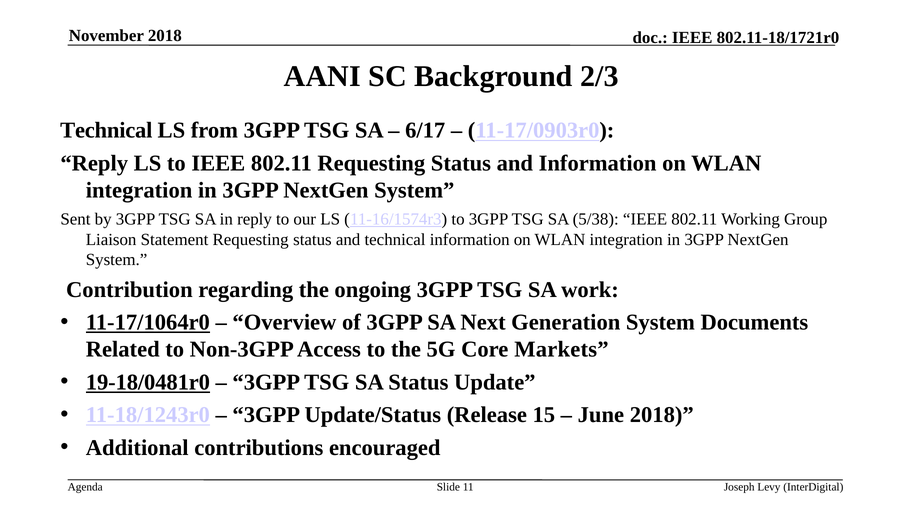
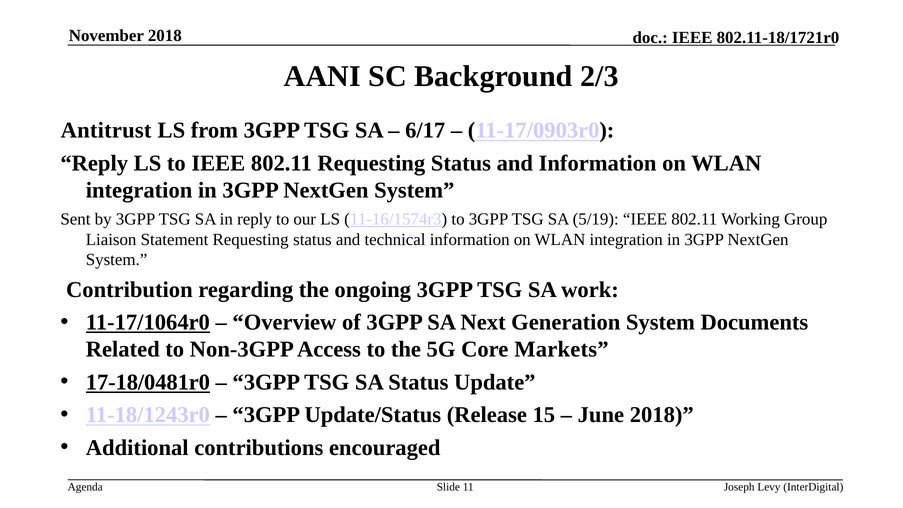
Technical: Technical -> Antitrust (106, 130)
5/38: 5/38 -> 5/19 (596, 219)
19-18/0481r0: 19-18/0481r0 -> 17-18/0481r0 (148, 382)
